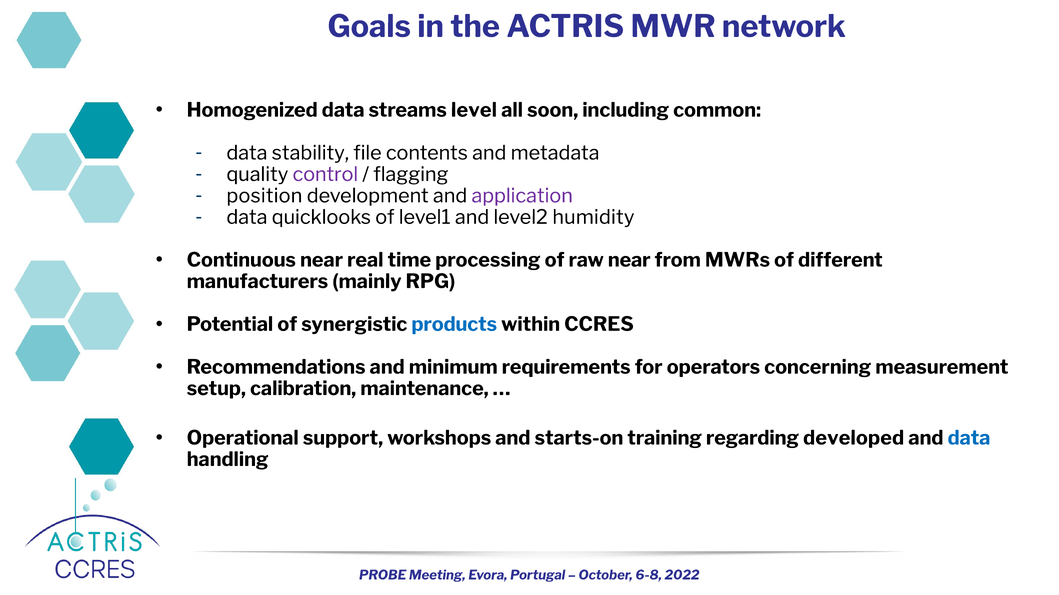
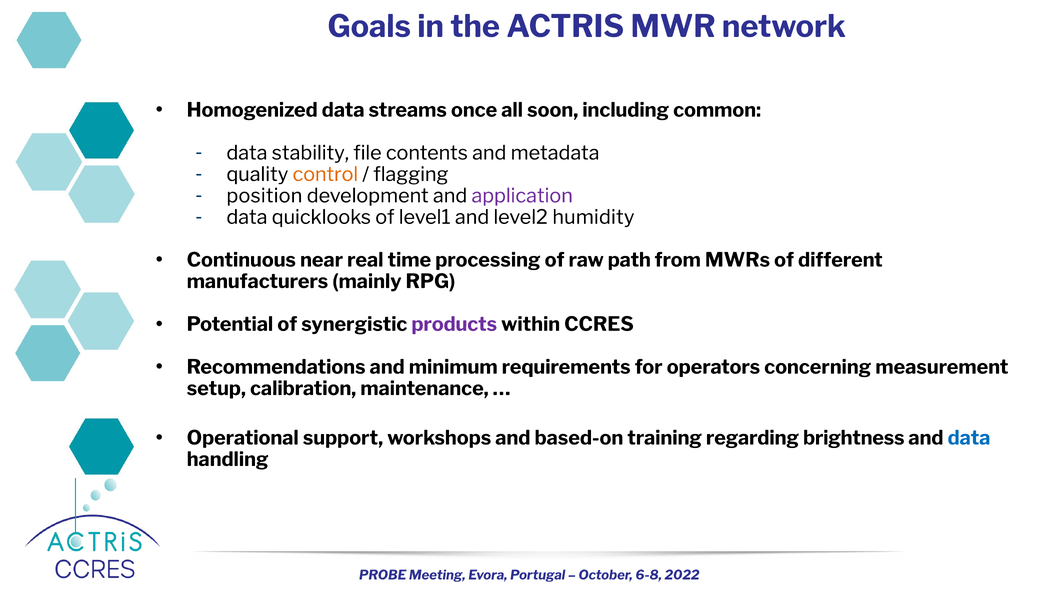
level: level -> once (474, 110)
control colour: purple -> orange (325, 175)
raw near: near -> path (629, 260)
products colour: blue -> purple (454, 325)
starts-on: starts-on -> based-on (579, 439)
developed: developed -> brightness (854, 439)
